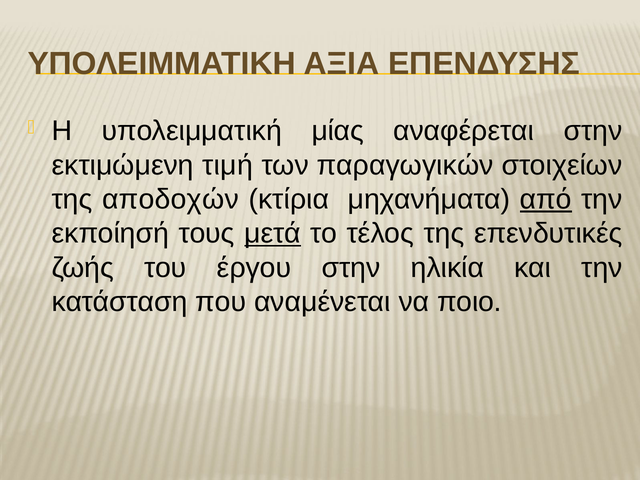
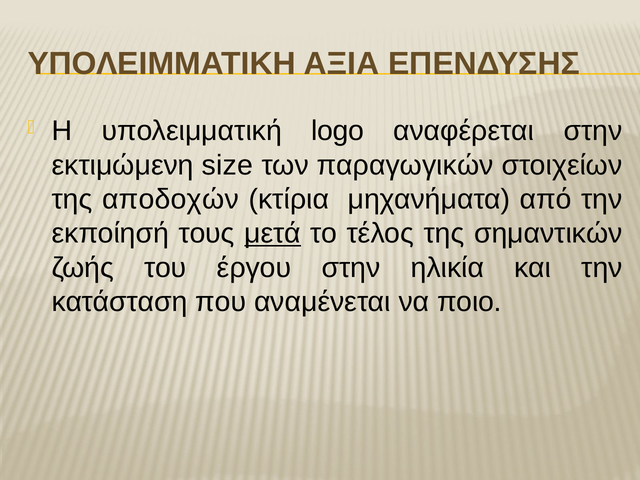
μίας: μίας -> logo (338, 131)
τιμή: τιμή -> size (228, 165)
από underline: present -> none (546, 199)
επενδυτικές: επενδυτικές -> σημαντικών (548, 234)
